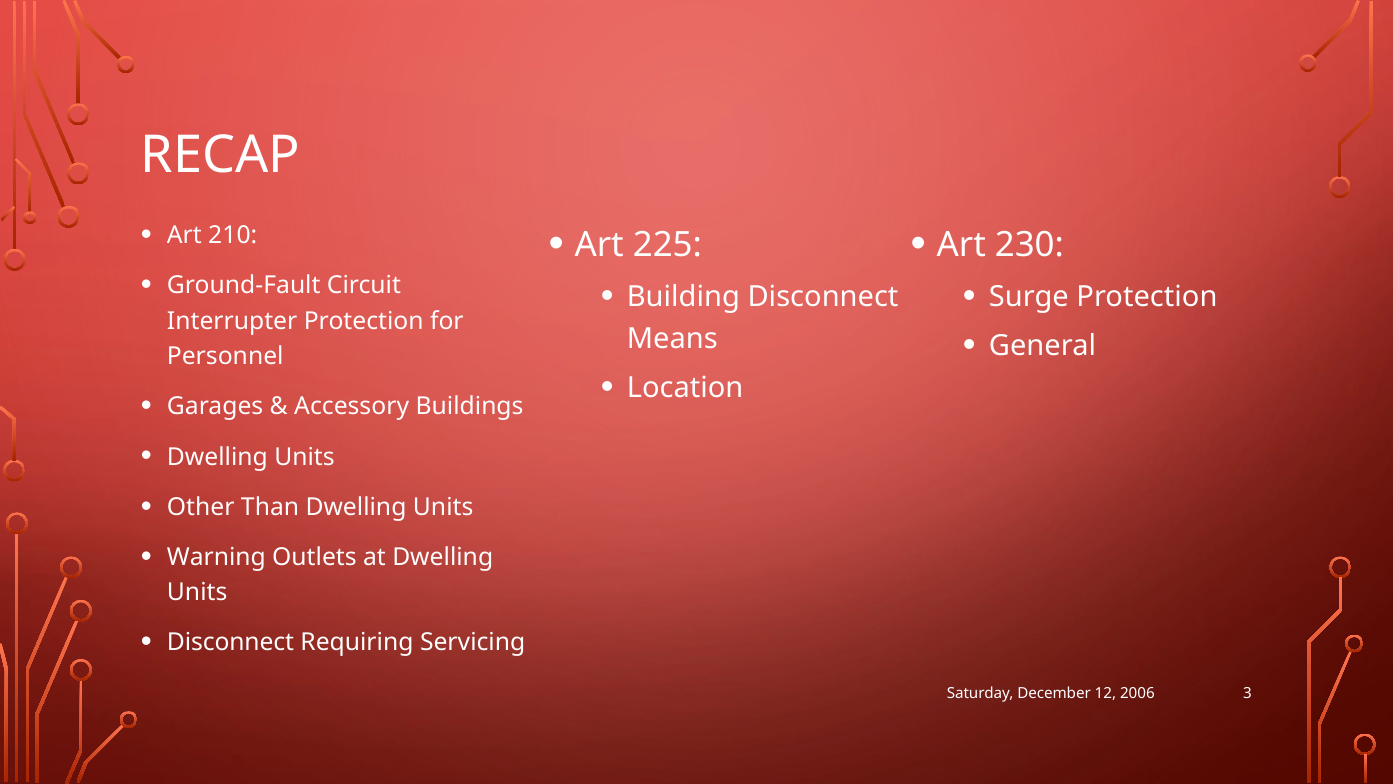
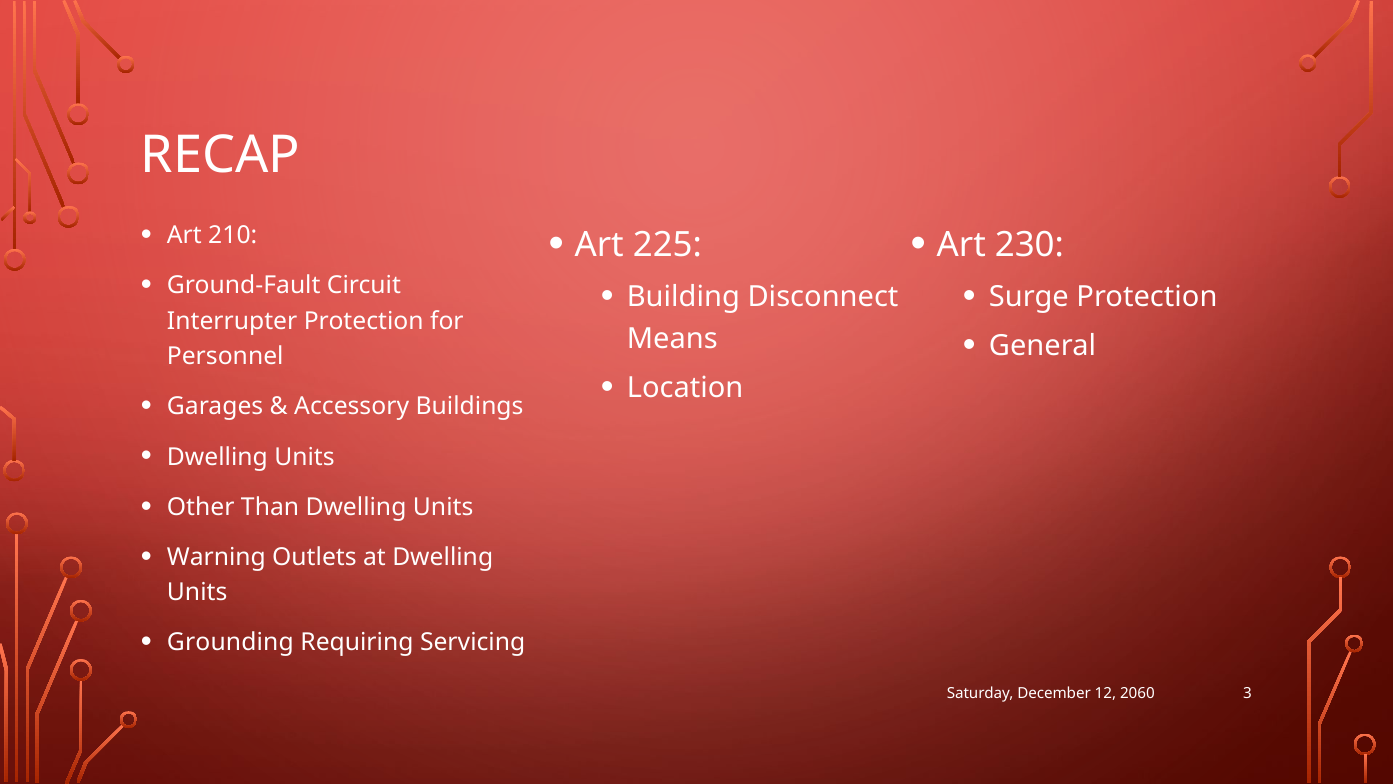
Disconnect: Disconnect -> Grounding (230, 642)
2006: 2006 -> 2060 (1137, 693)
